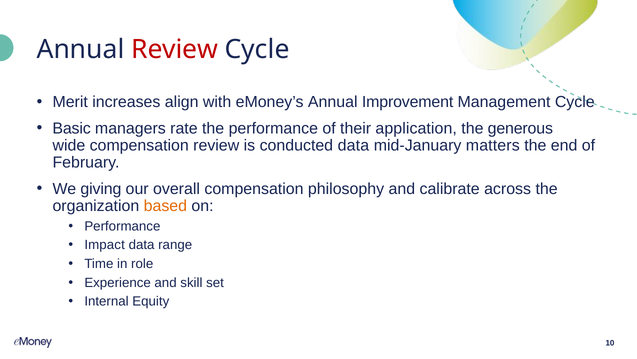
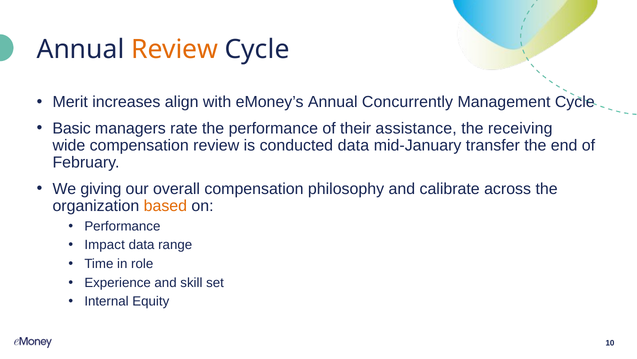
Review colour: red -> orange (175, 49)
Improvement: Improvement -> Concurrently (408, 102)
application: application -> assistance (416, 128)
generous: generous -> receiving (520, 128)
matters: matters -> transfer (493, 145)
